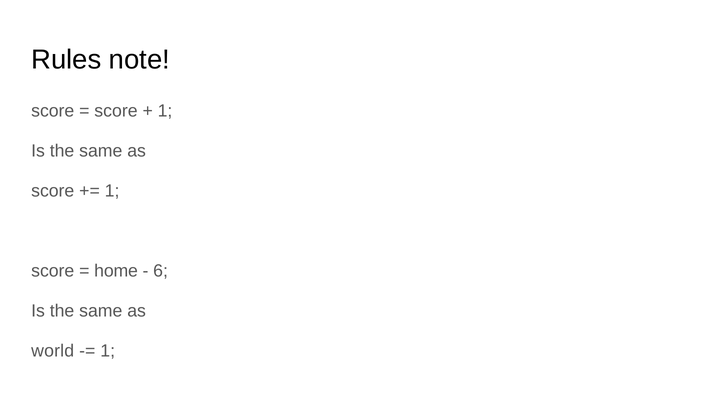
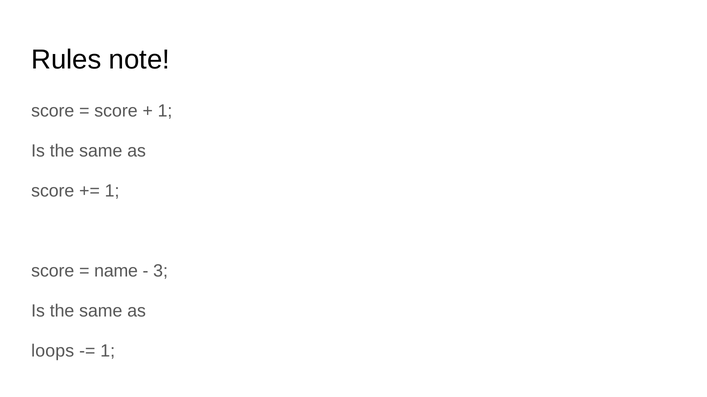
home: home -> name (116, 272)
6: 6 -> 3 (161, 272)
world: world -> loops (53, 352)
